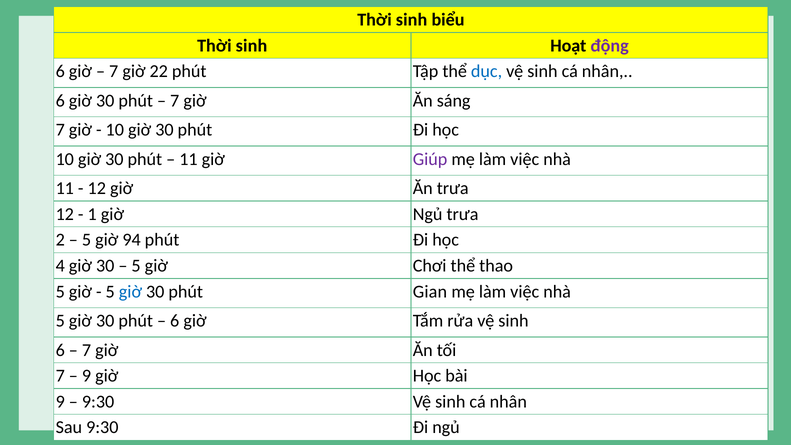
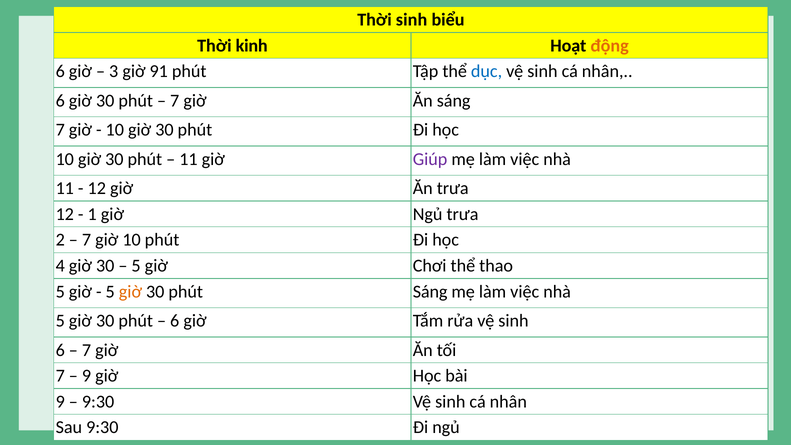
sinh: sinh -> kinh (252, 46)
động colour: purple -> orange (610, 46)
7: 7 -> 3 (114, 71)
22: 22 -> 91 (159, 71)
5: 5 -> 7 (86, 240)
giờ 94: 94 -> 10 (132, 240)
giờ colour: blue -> orange (130, 292)
phút Gian: Gian -> Sáng (430, 292)
